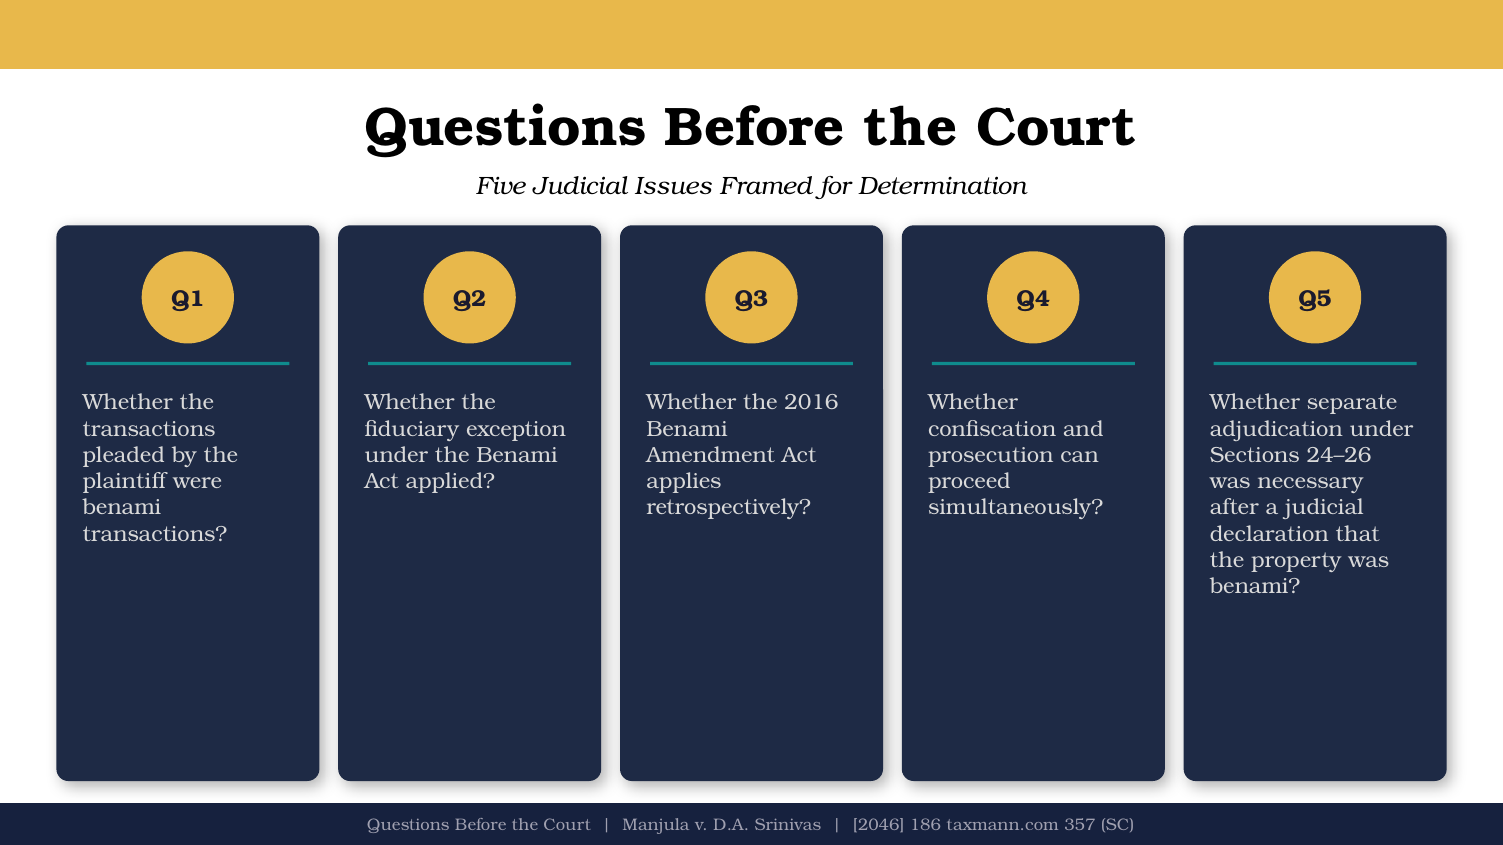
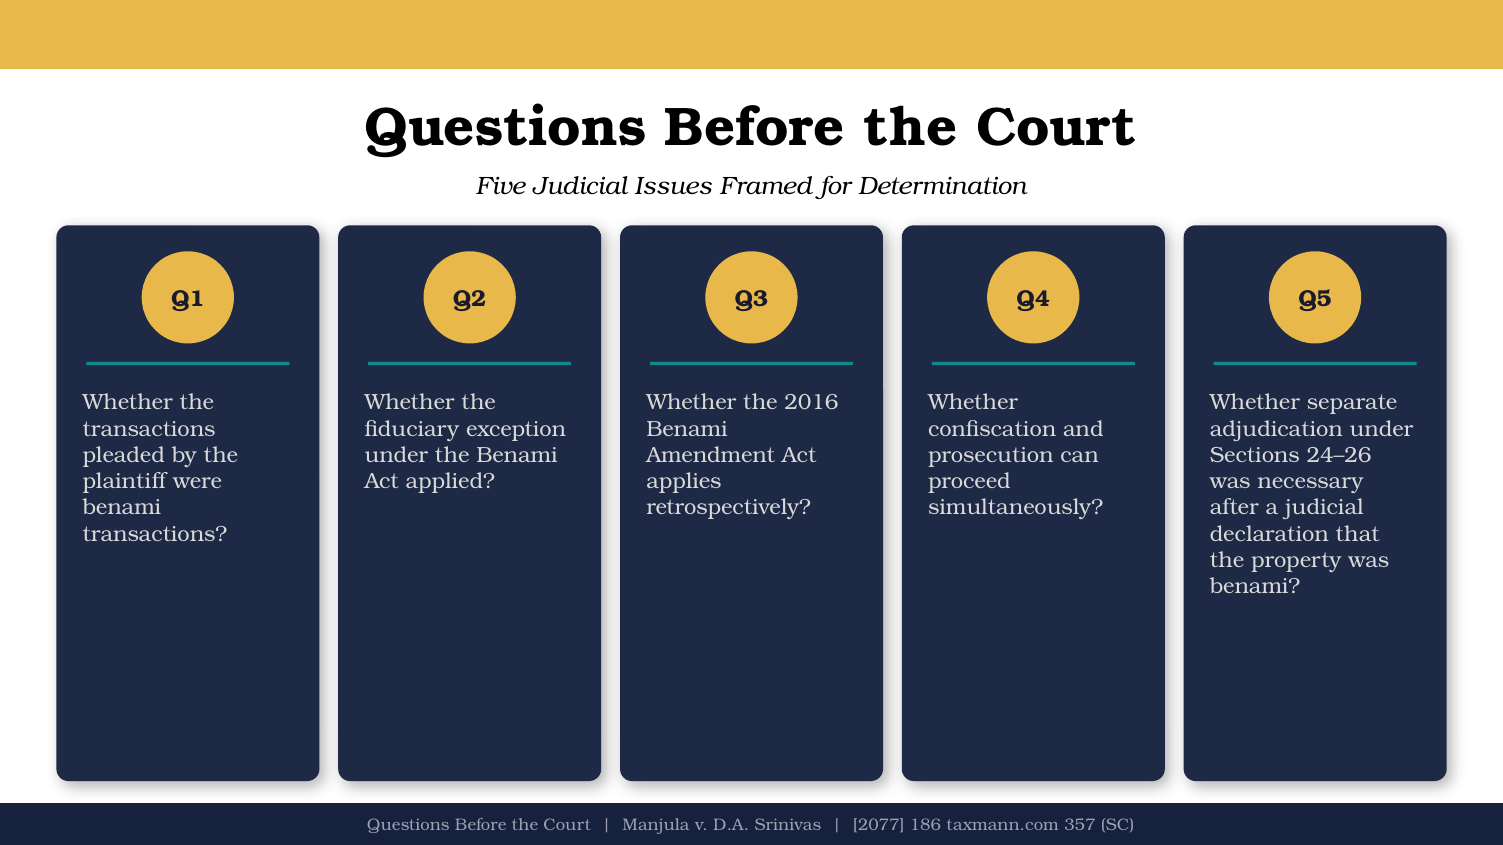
2046: 2046 -> 2077 (879, 826)
